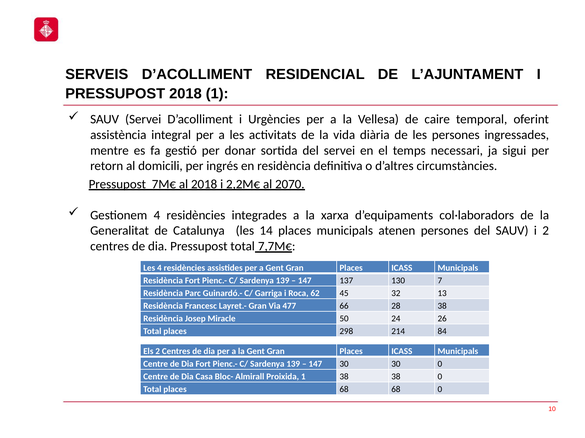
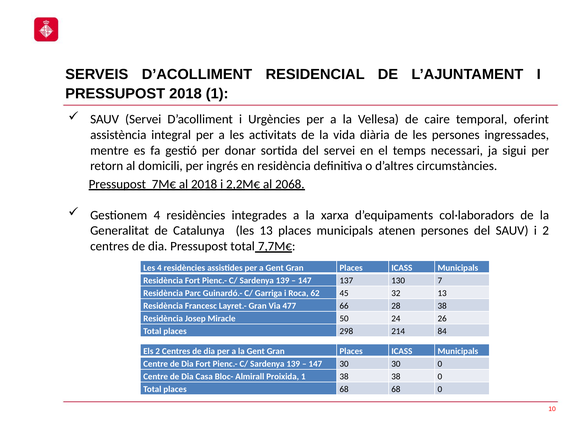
2070: 2070 -> 2068 (290, 184)
les 14: 14 -> 13 (266, 231)
